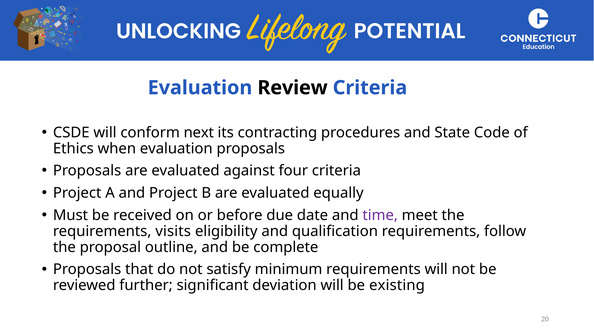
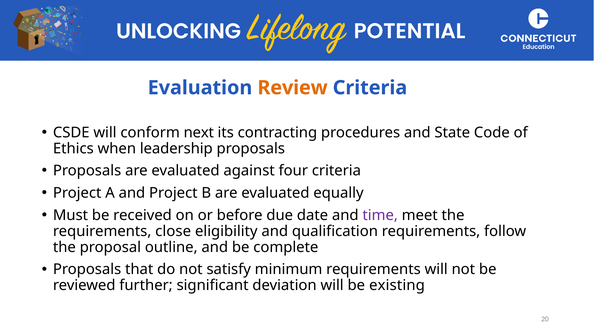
Review colour: black -> orange (293, 88)
when evaluation: evaluation -> leadership (176, 149)
visits: visits -> close (173, 231)
